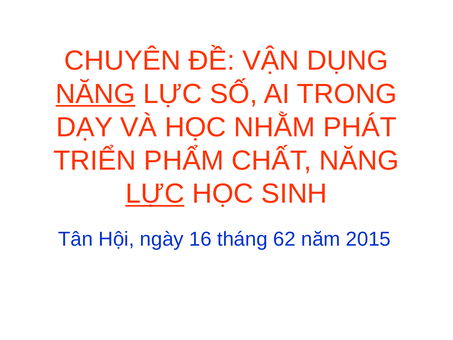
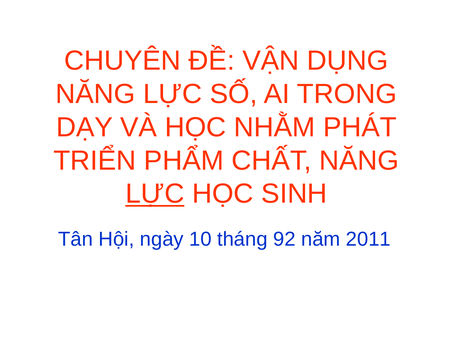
NĂNG underline: present -> none (95, 94)
16: 16 -> 10 (200, 239)
62: 62 -> 92 (284, 239)
2015: 2015 -> 2011 (368, 239)
